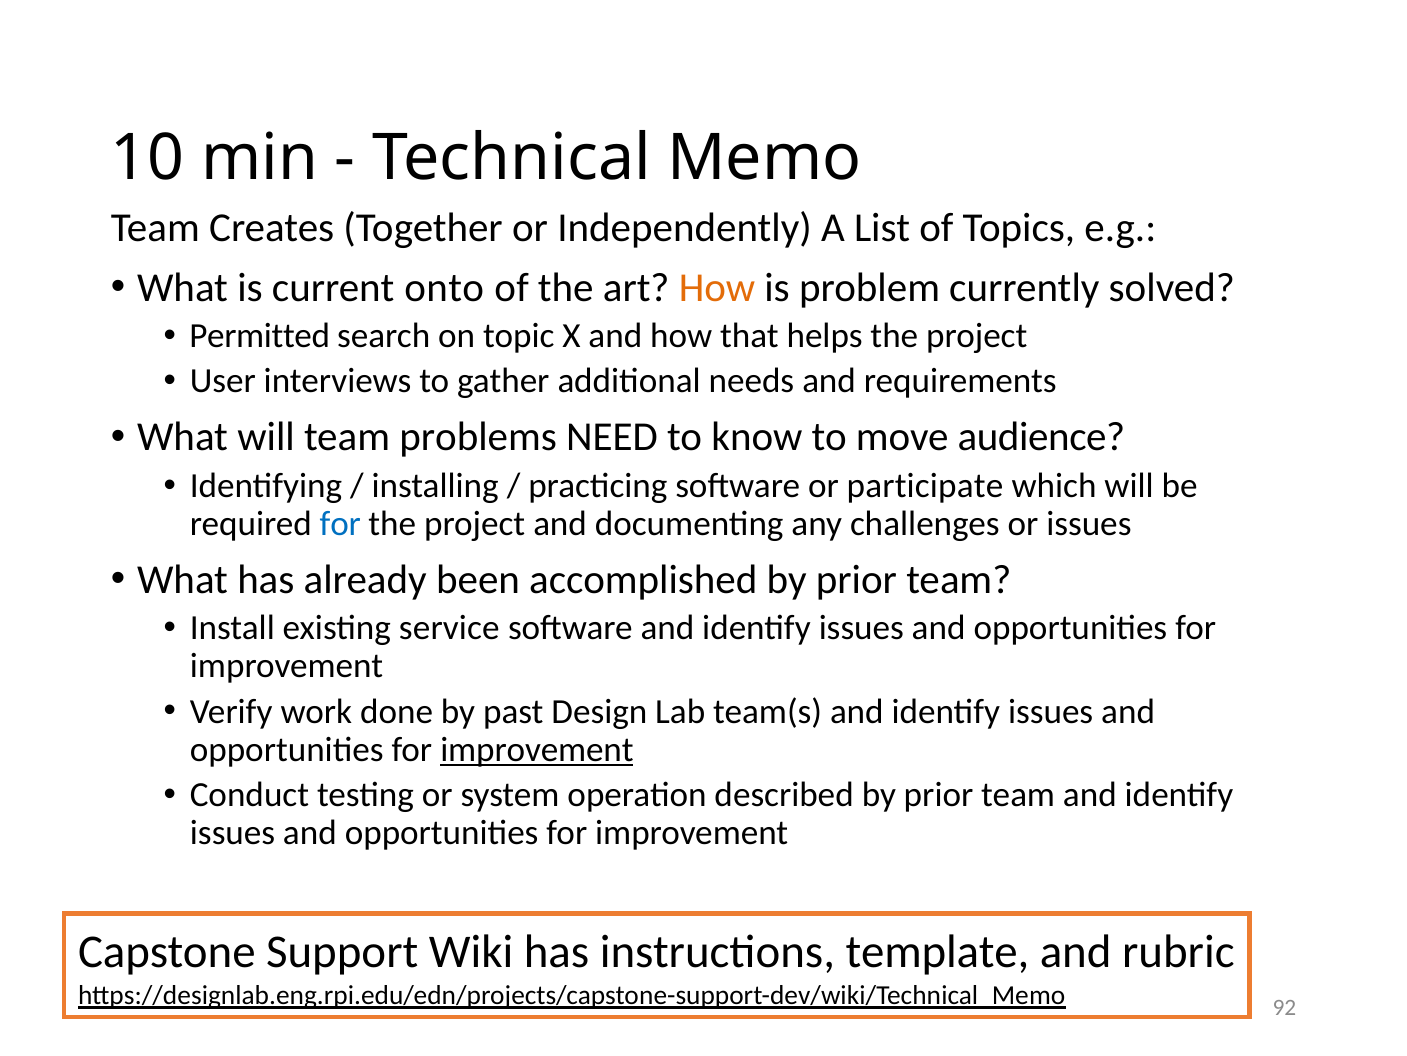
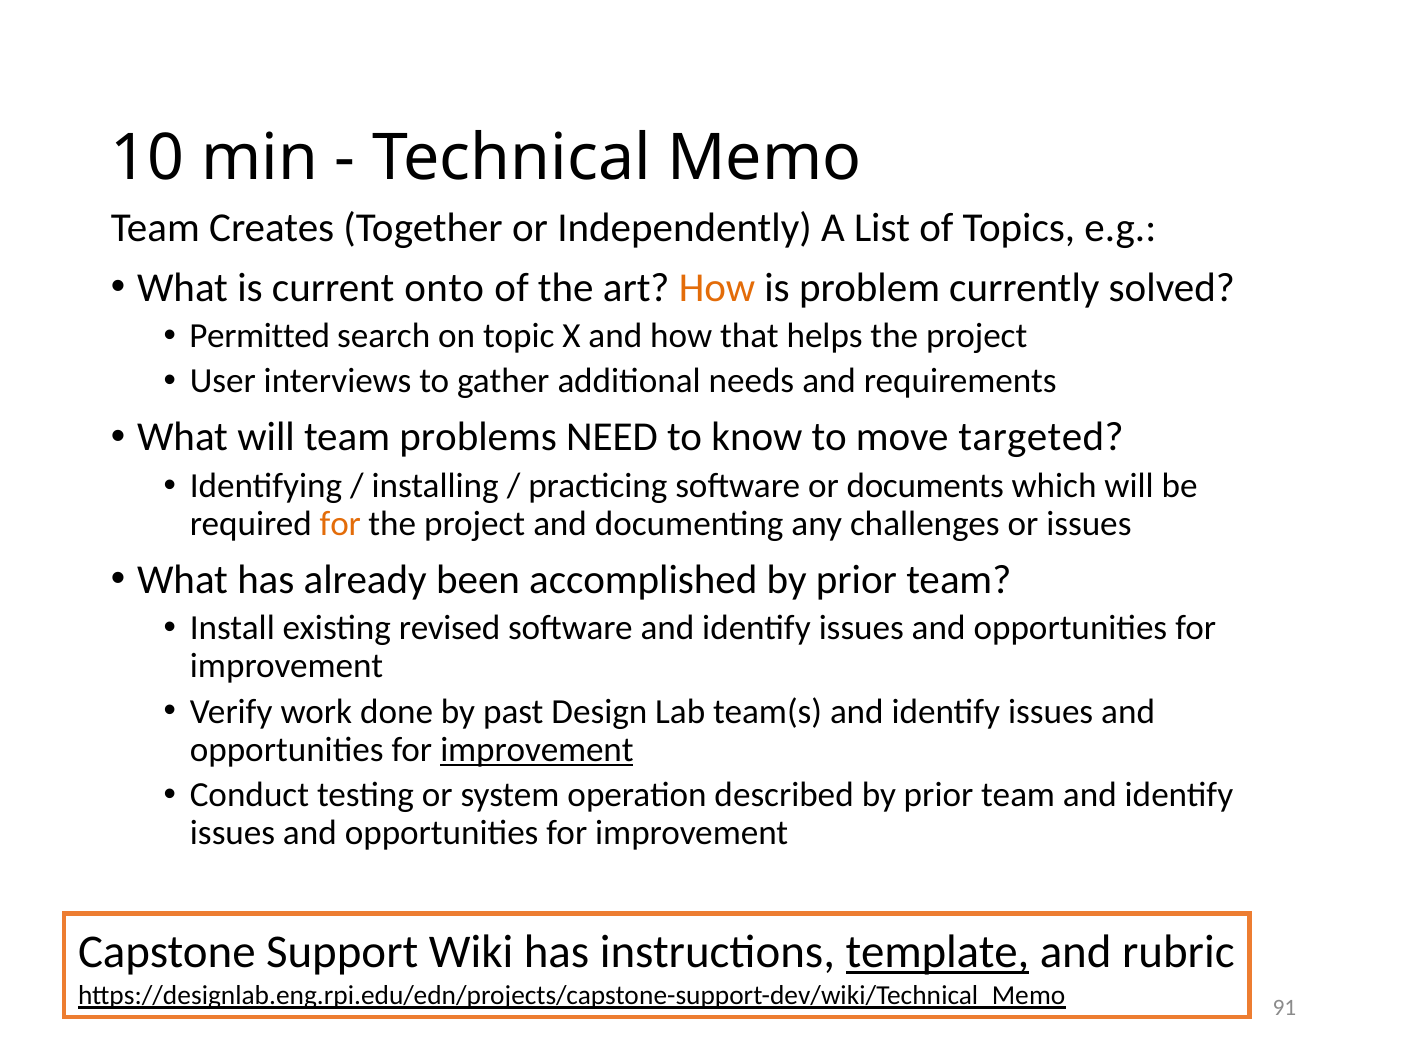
audience: audience -> targeted (1041, 437)
participate: participate -> documents (925, 485)
for colour: blue -> orange (340, 523)
service: service -> revised (450, 628)
template underline: none -> present (937, 951)
92: 92 -> 91 (1284, 1008)
